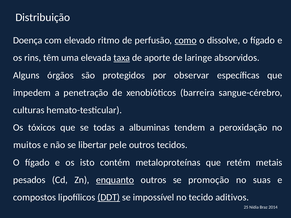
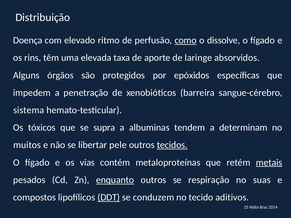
taxa underline: present -> none (122, 58)
observar: observar -> epóxidos (192, 75)
culturas: culturas -> sistema (29, 110)
todas: todas -> supra (104, 128)
peroxidação: peroxidação -> determinam (243, 128)
tecidos underline: none -> present (172, 145)
isto: isto -> vias (87, 163)
metais underline: none -> present (269, 163)
promoção: promoção -> respiração (209, 180)
impossível: impossível -> conduzem (154, 198)
